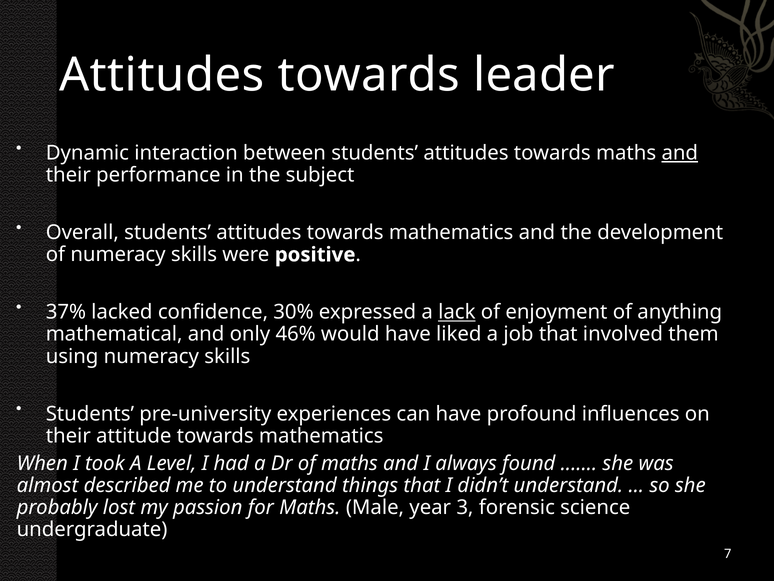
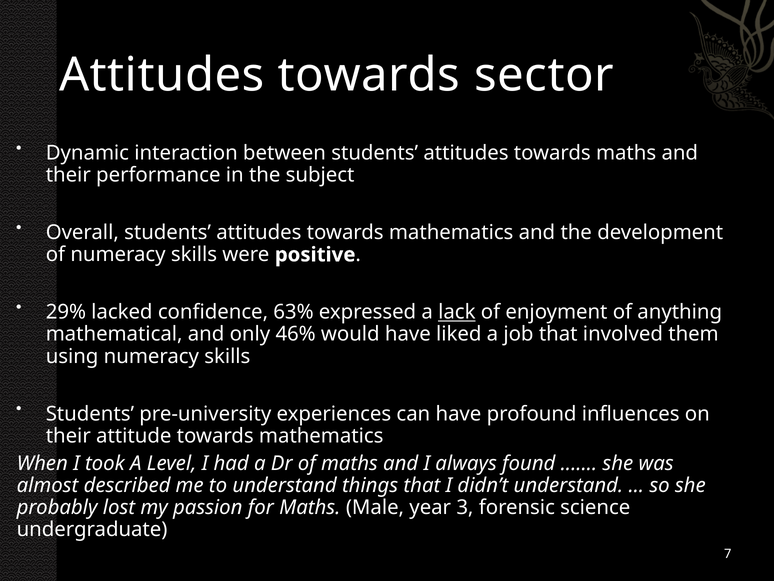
leader: leader -> sector (544, 75)
and underline: present -> none (680, 153)
37%: 37% -> 29% (66, 312)
30%: 30% -> 63% (293, 312)
